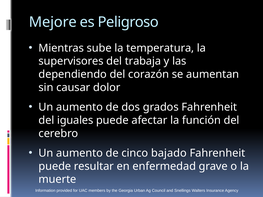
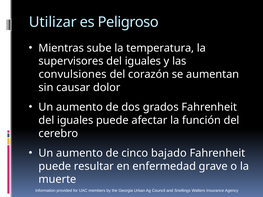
Mejore: Mejore -> Utilizar (53, 22)
trabaja: trabaja -> iguales (143, 61)
dependiendo: dependiendo -> convulsiones (73, 74)
